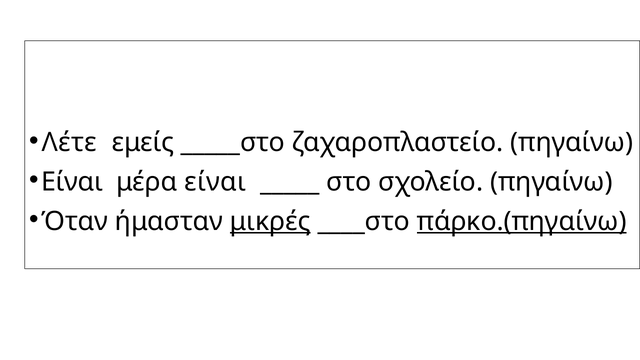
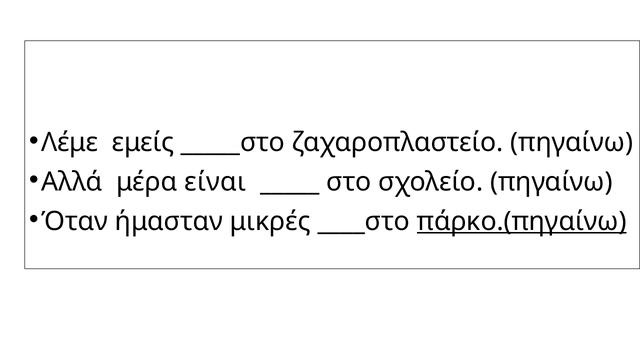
Λέτε: Λέτε -> Λέμε (70, 143)
Είναι: Είναι -> Αλλά (72, 182)
μικρές underline: present -> none (270, 221)
